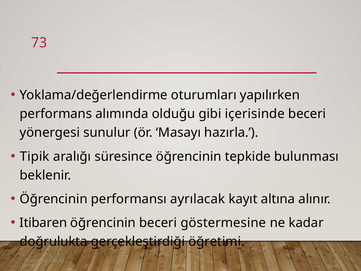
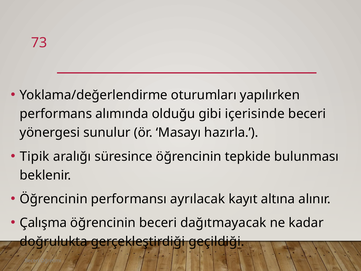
Itibaren: Itibaren -> Çalışma (43, 223)
göstermesine: göstermesine -> dağıtmayacak (223, 223)
gerçekleştirdiği öğretimi: öğretimi -> geçildiği (216, 241)
